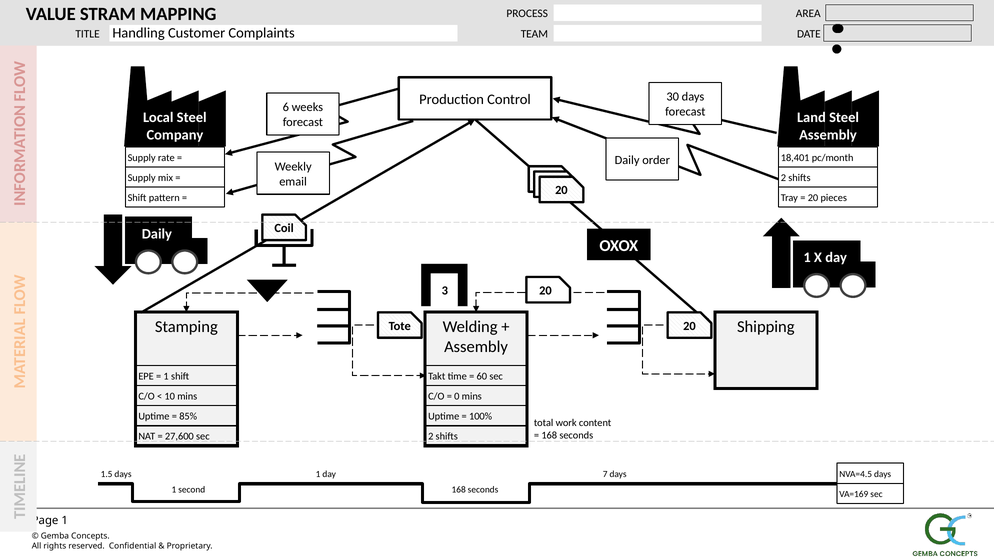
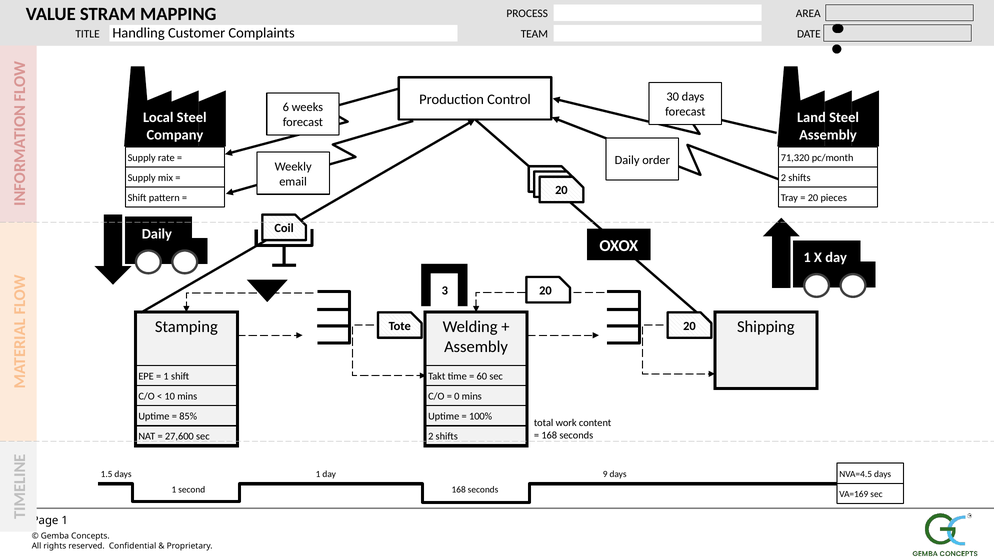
18,401: 18,401 -> 71,320 (795, 158)
7: 7 -> 9 (605, 474)
